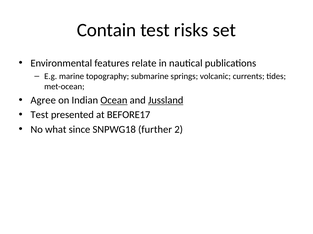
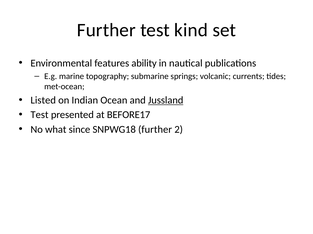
Contain: Contain -> Further (106, 30)
risks: risks -> kind (191, 30)
relate: relate -> ability (144, 63)
Agree: Agree -> Listed (43, 101)
Ocean underline: present -> none (114, 101)
